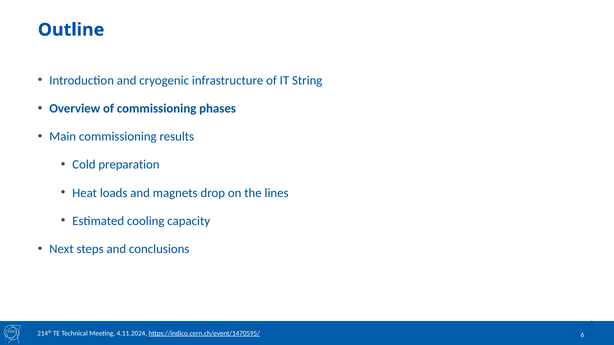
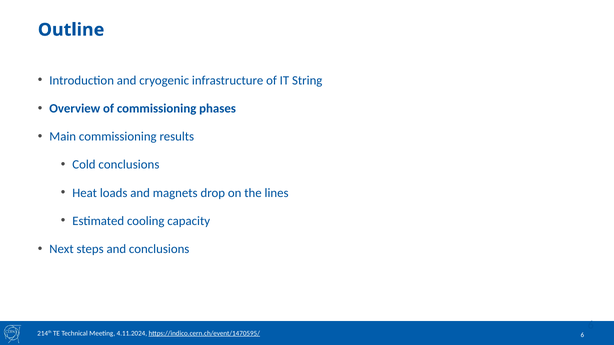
Cold preparation: preparation -> conclusions (129, 165)
